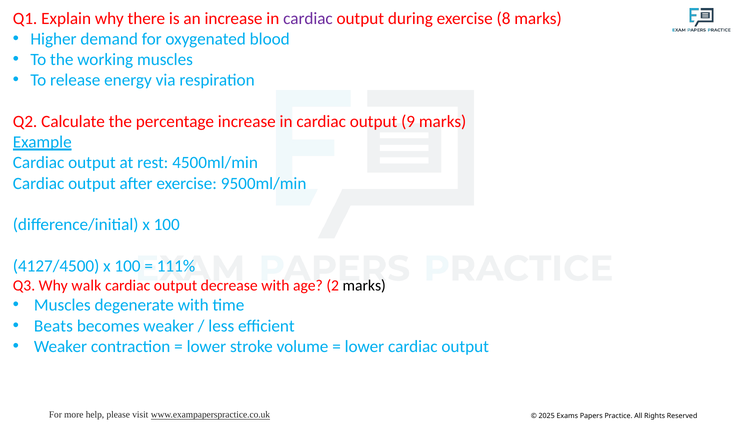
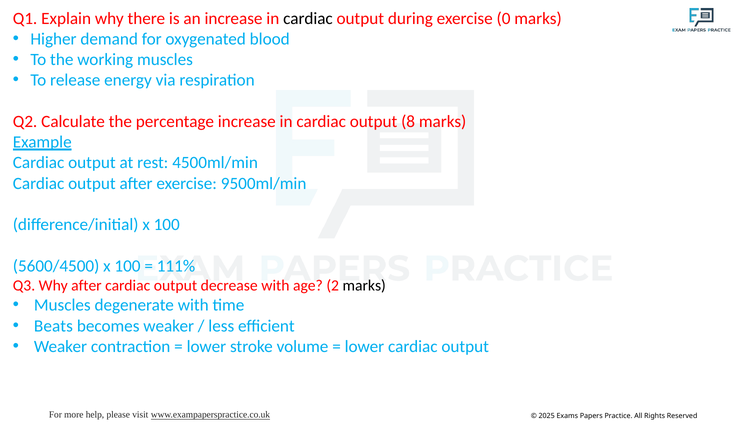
cardiac colour: purple -> black (308, 18)
8: 8 -> 0 (504, 18)
9: 9 -> 8 (408, 121)
4127/4500: 4127/4500 -> 5600/4500 (56, 266)
Why walk: walk -> after (86, 285)
